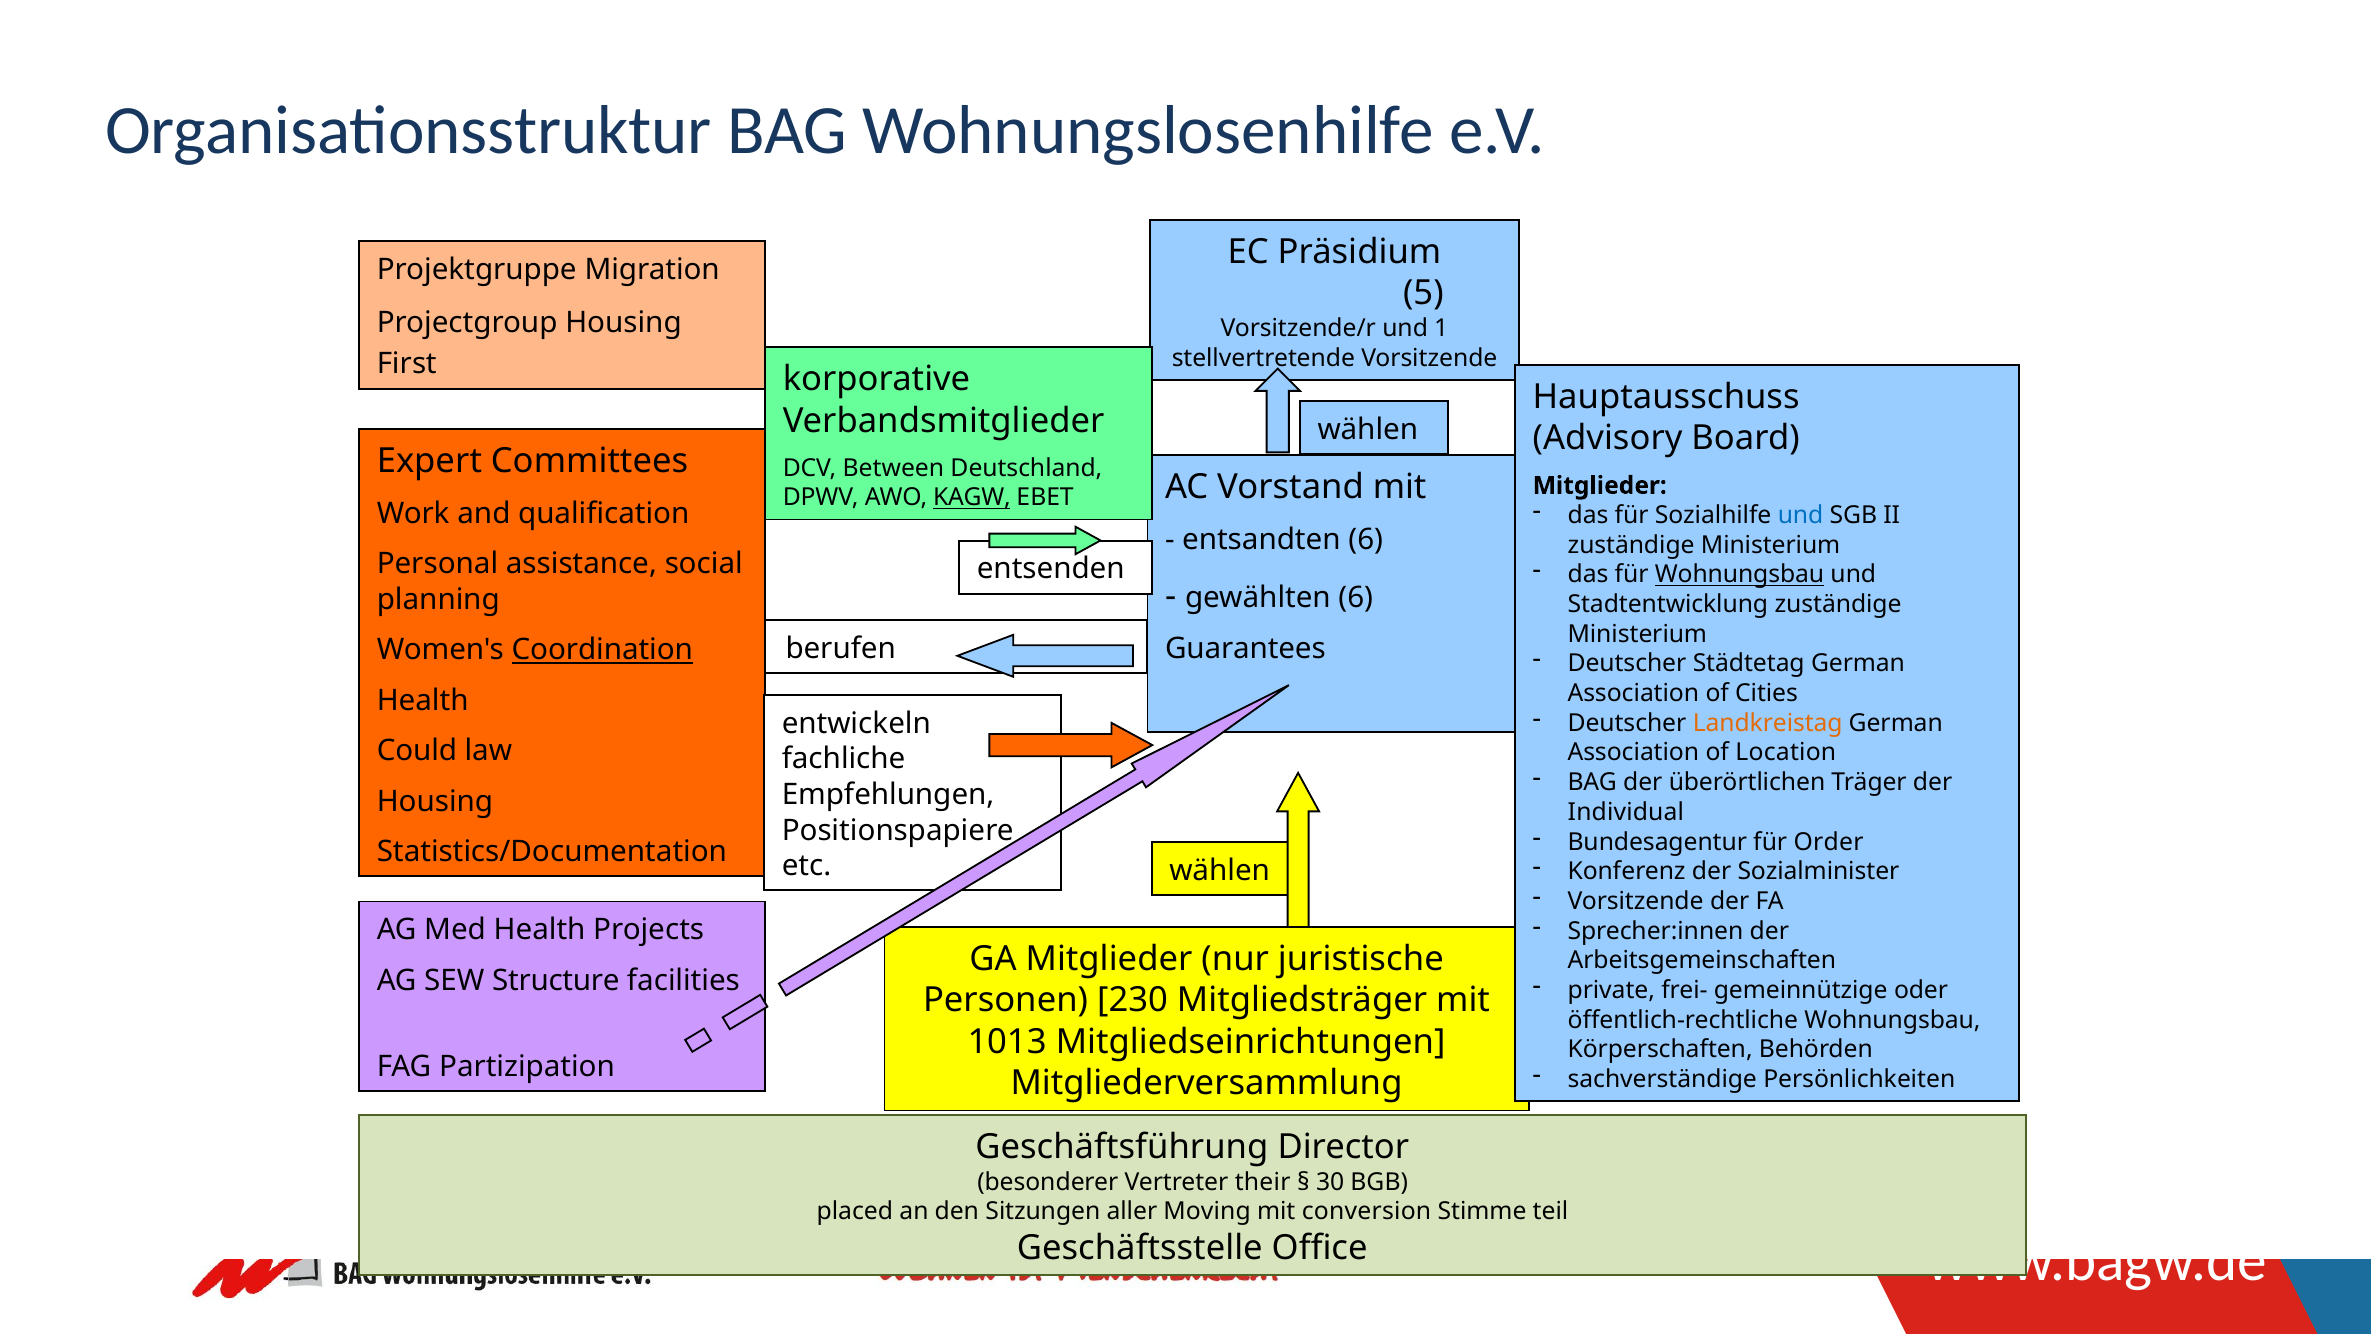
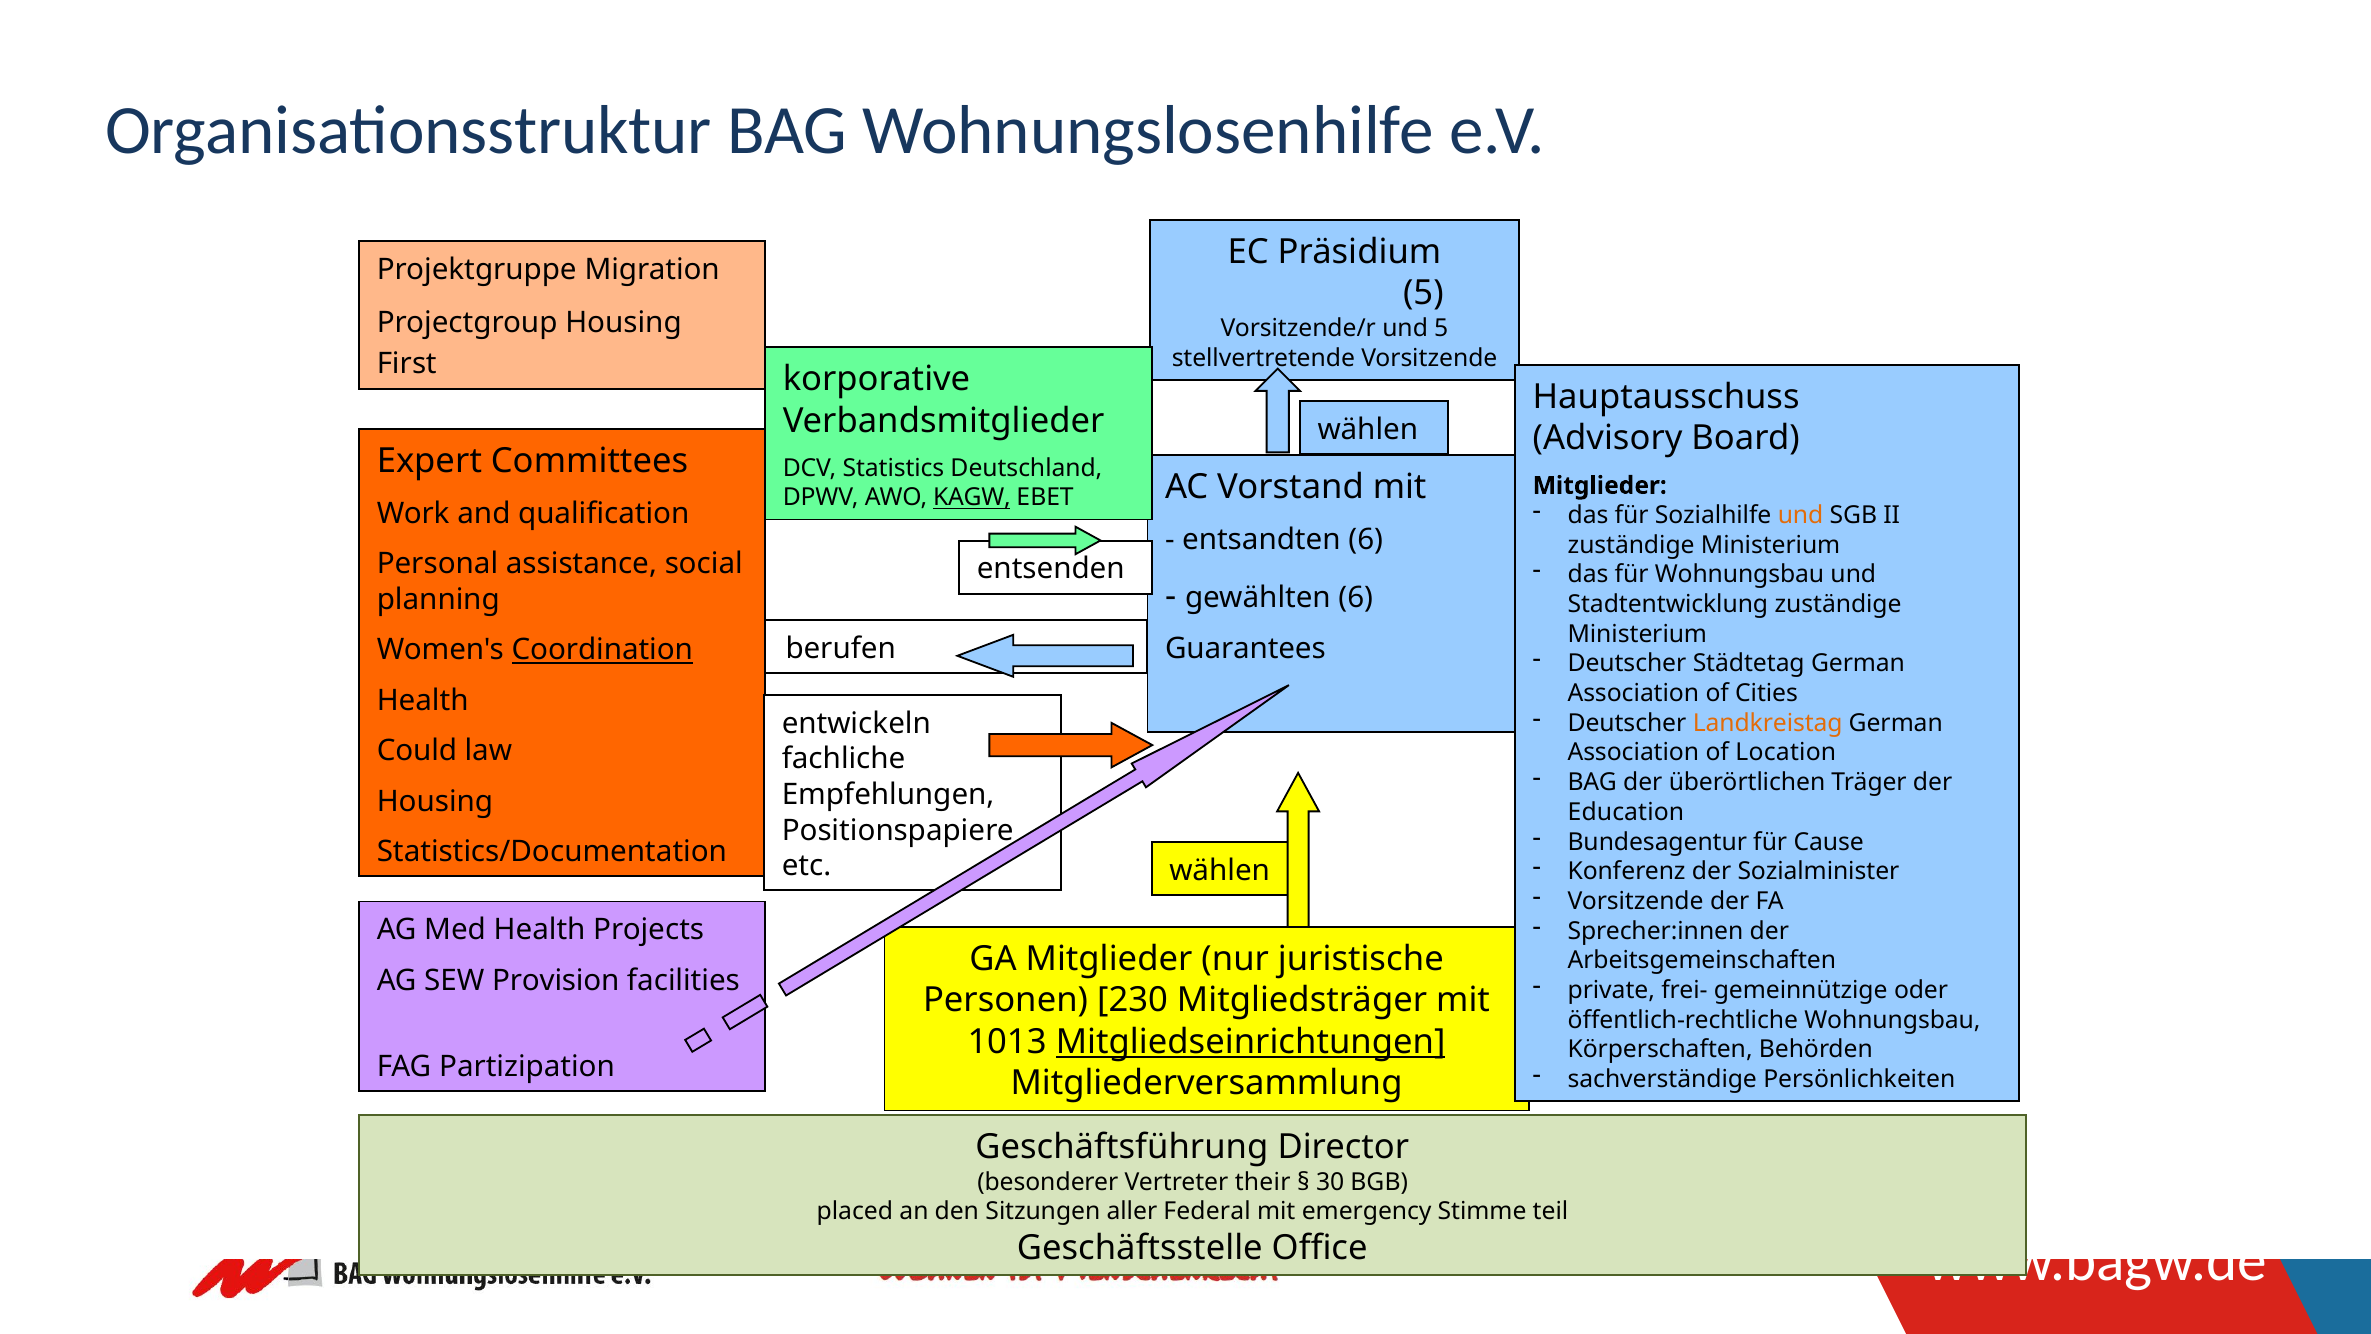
und 1: 1 -> 5 (1441, 328)
Between: Between -> Statistics (893, 468)
und colour: blue -> orange (1801, 515)
Wohnungsbau underline: present -> none (1739, 575)
Individual: Individual -> Education (1626, 812)
Order: Order -> Cause (1829, 842)
Structure: Structure -> Provision (556, 980)
Mitgliedseinrichtungen underline: none -> present (1251, 1042)
Moving: Moving -> Federal (1207, 1211)
conversion: conversion -> emergency (1367, 1211)
